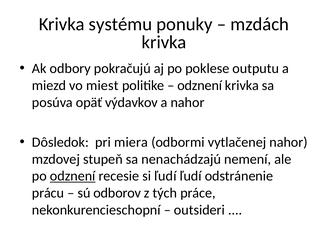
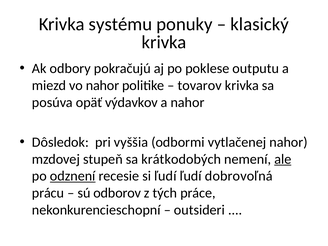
mzdách: mzdách -> klasický (260, 24)
vo miest: miest -> nahor (103, 85)
odznení: odznení -> tovarov (200, 85)
miera: miera -> vyššia (131, 142)
nenachádzajú: nenachádzajú -> krátkodobých (181, 159)
ale underline: none -> present (283, 159)
odstránenie: odstránenie -> dobrovoľná (239, 176)
